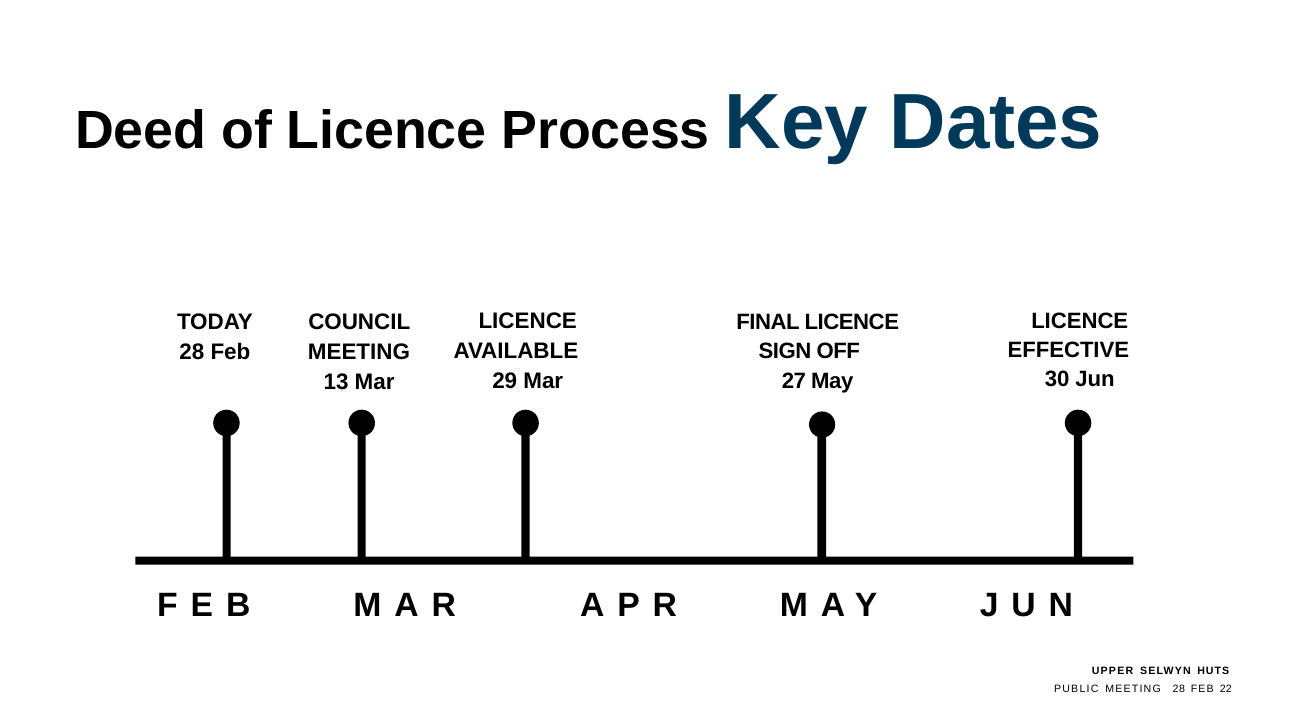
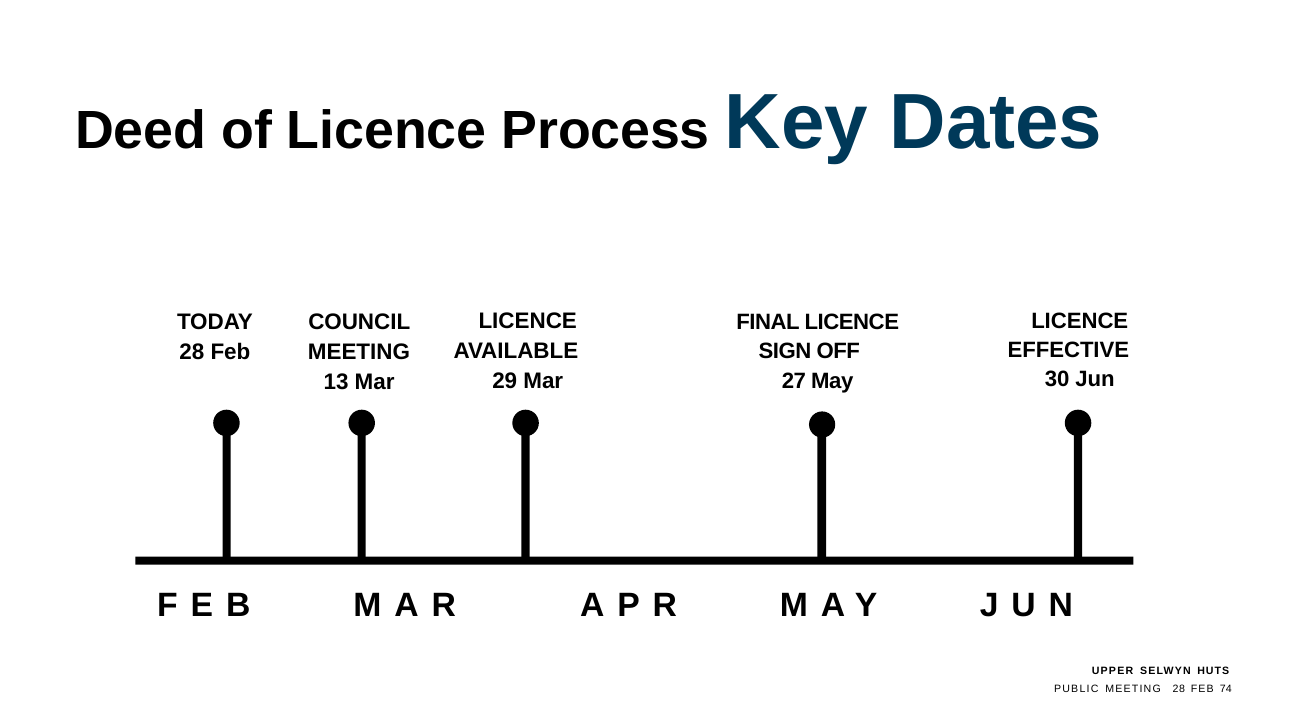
22: 22 -> 74 (1226, 688)
